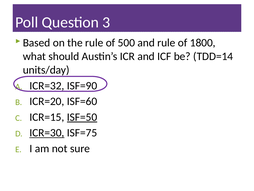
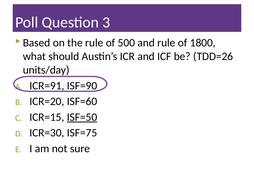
TDD=14: TDD=14 -> TDD=26 (213, 56)
ICR=32: ICR=32 -> ICR=91 (47, 85)
ICR=30 underline: present -> none (47, 132)
